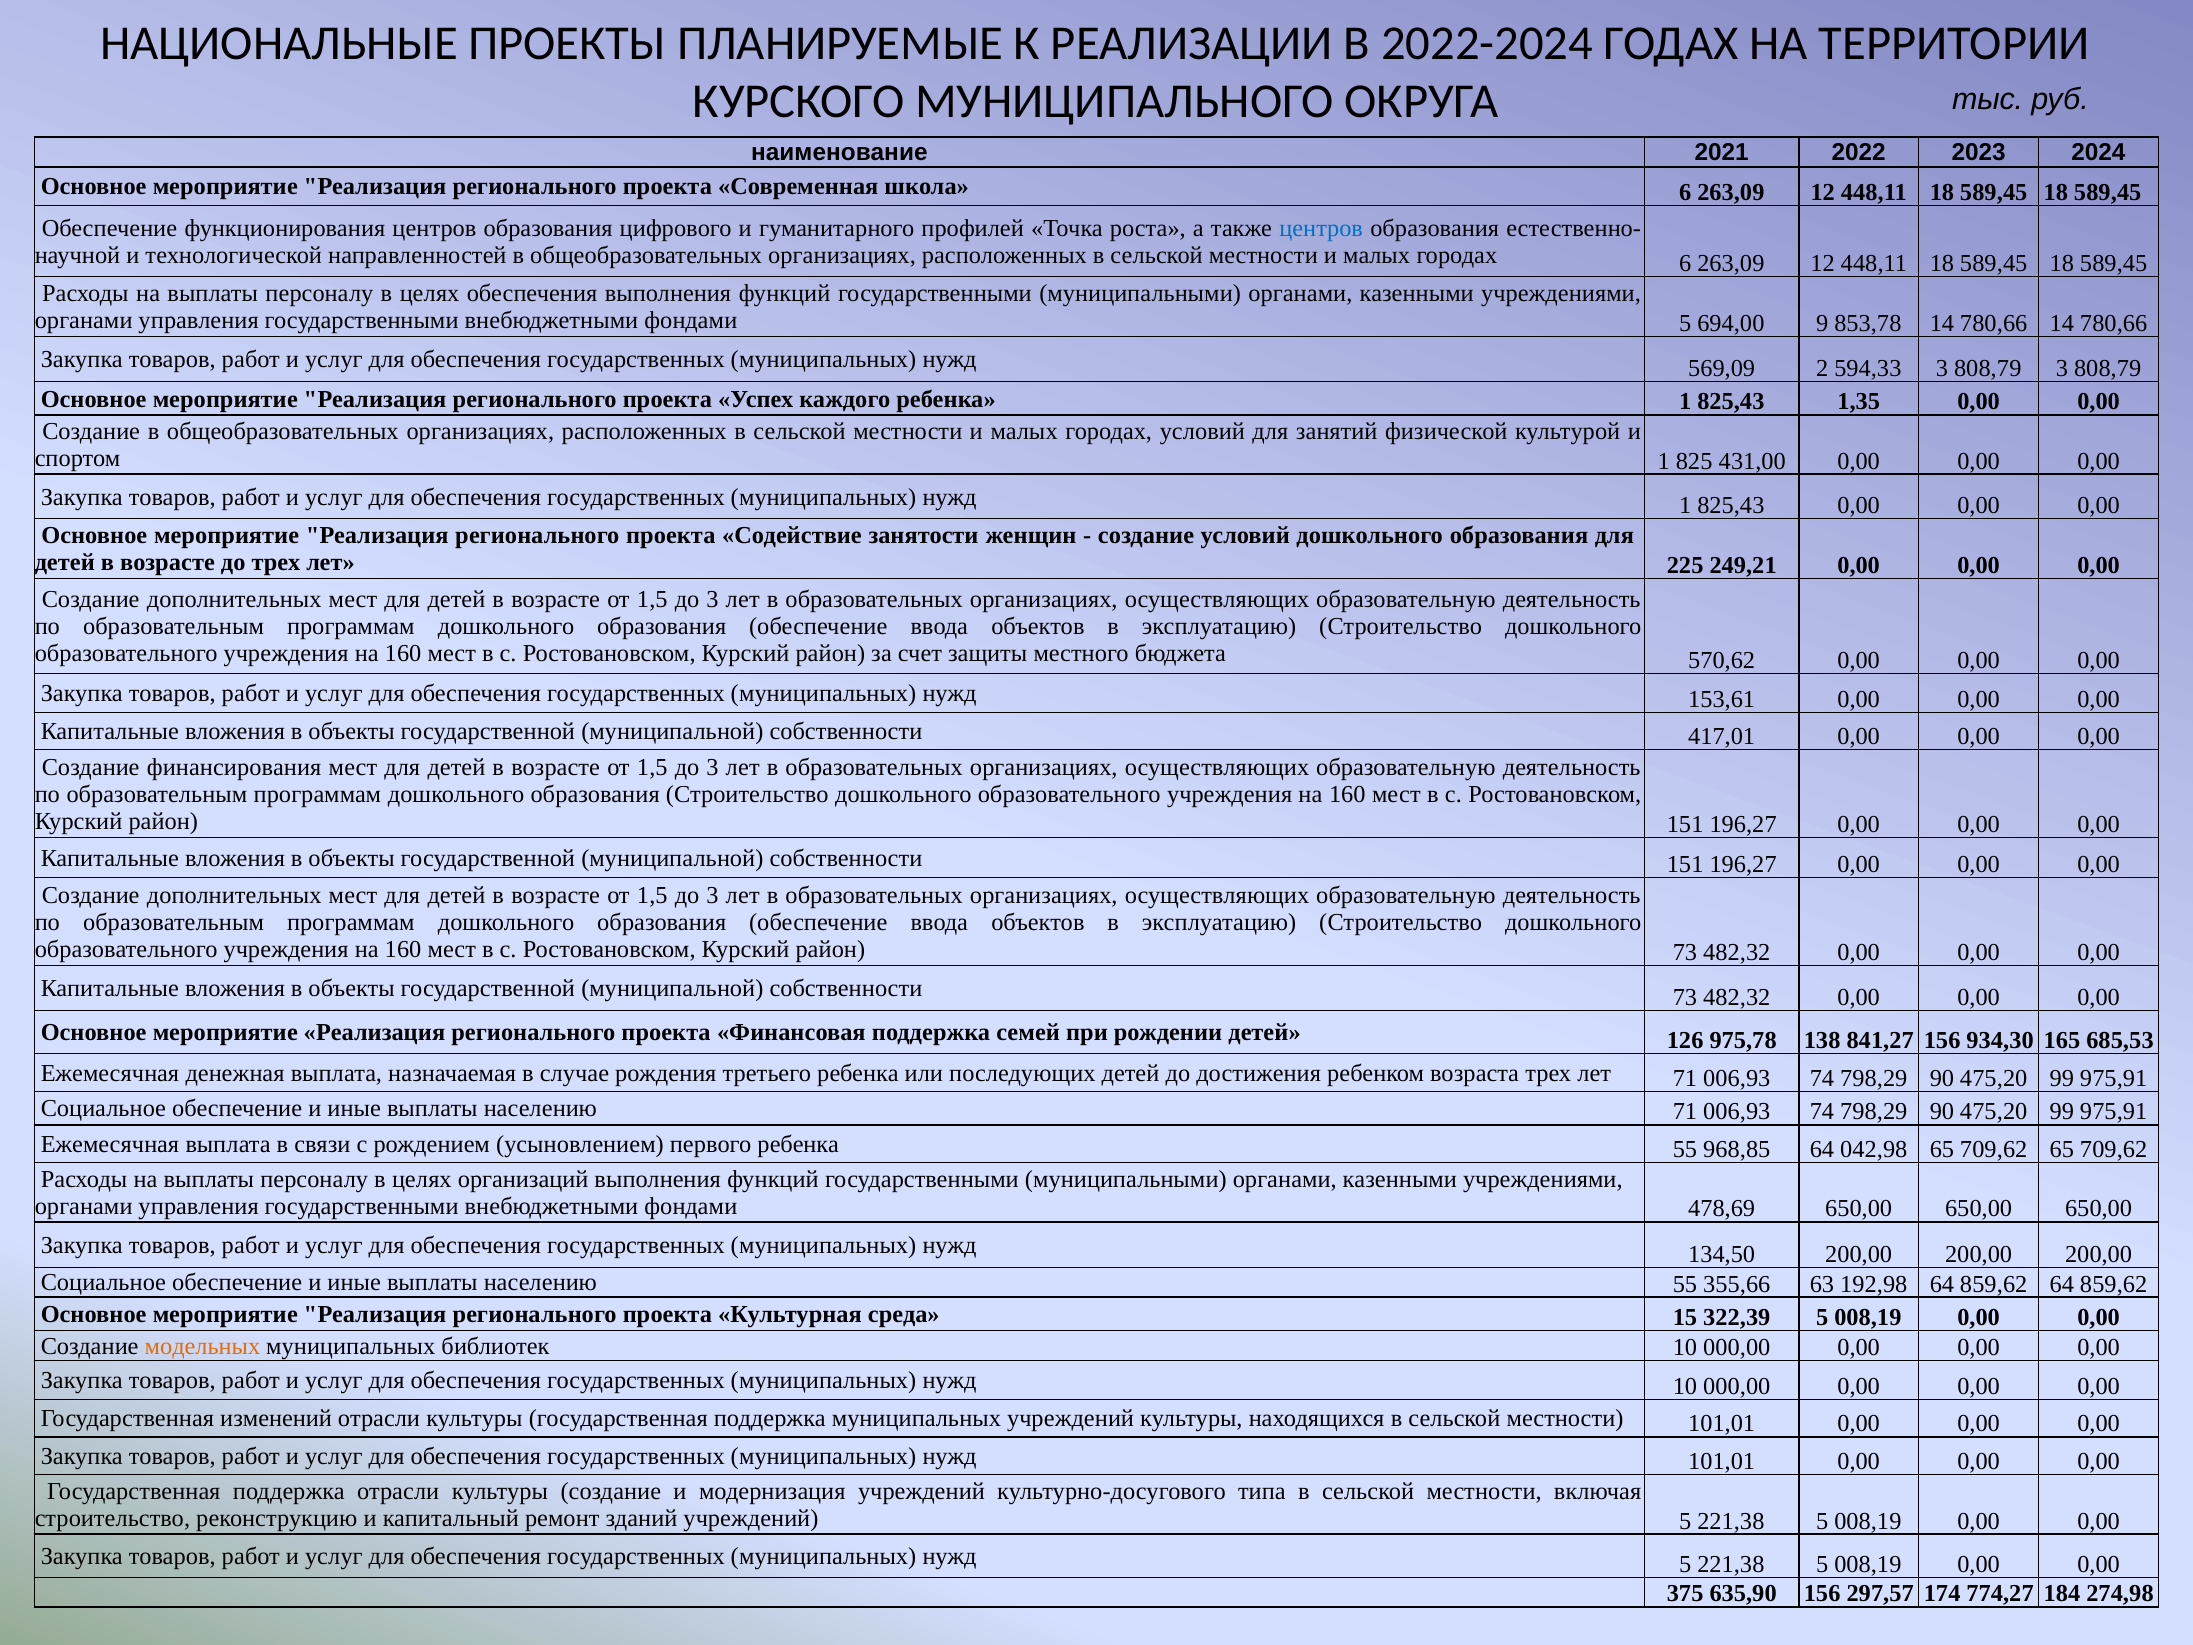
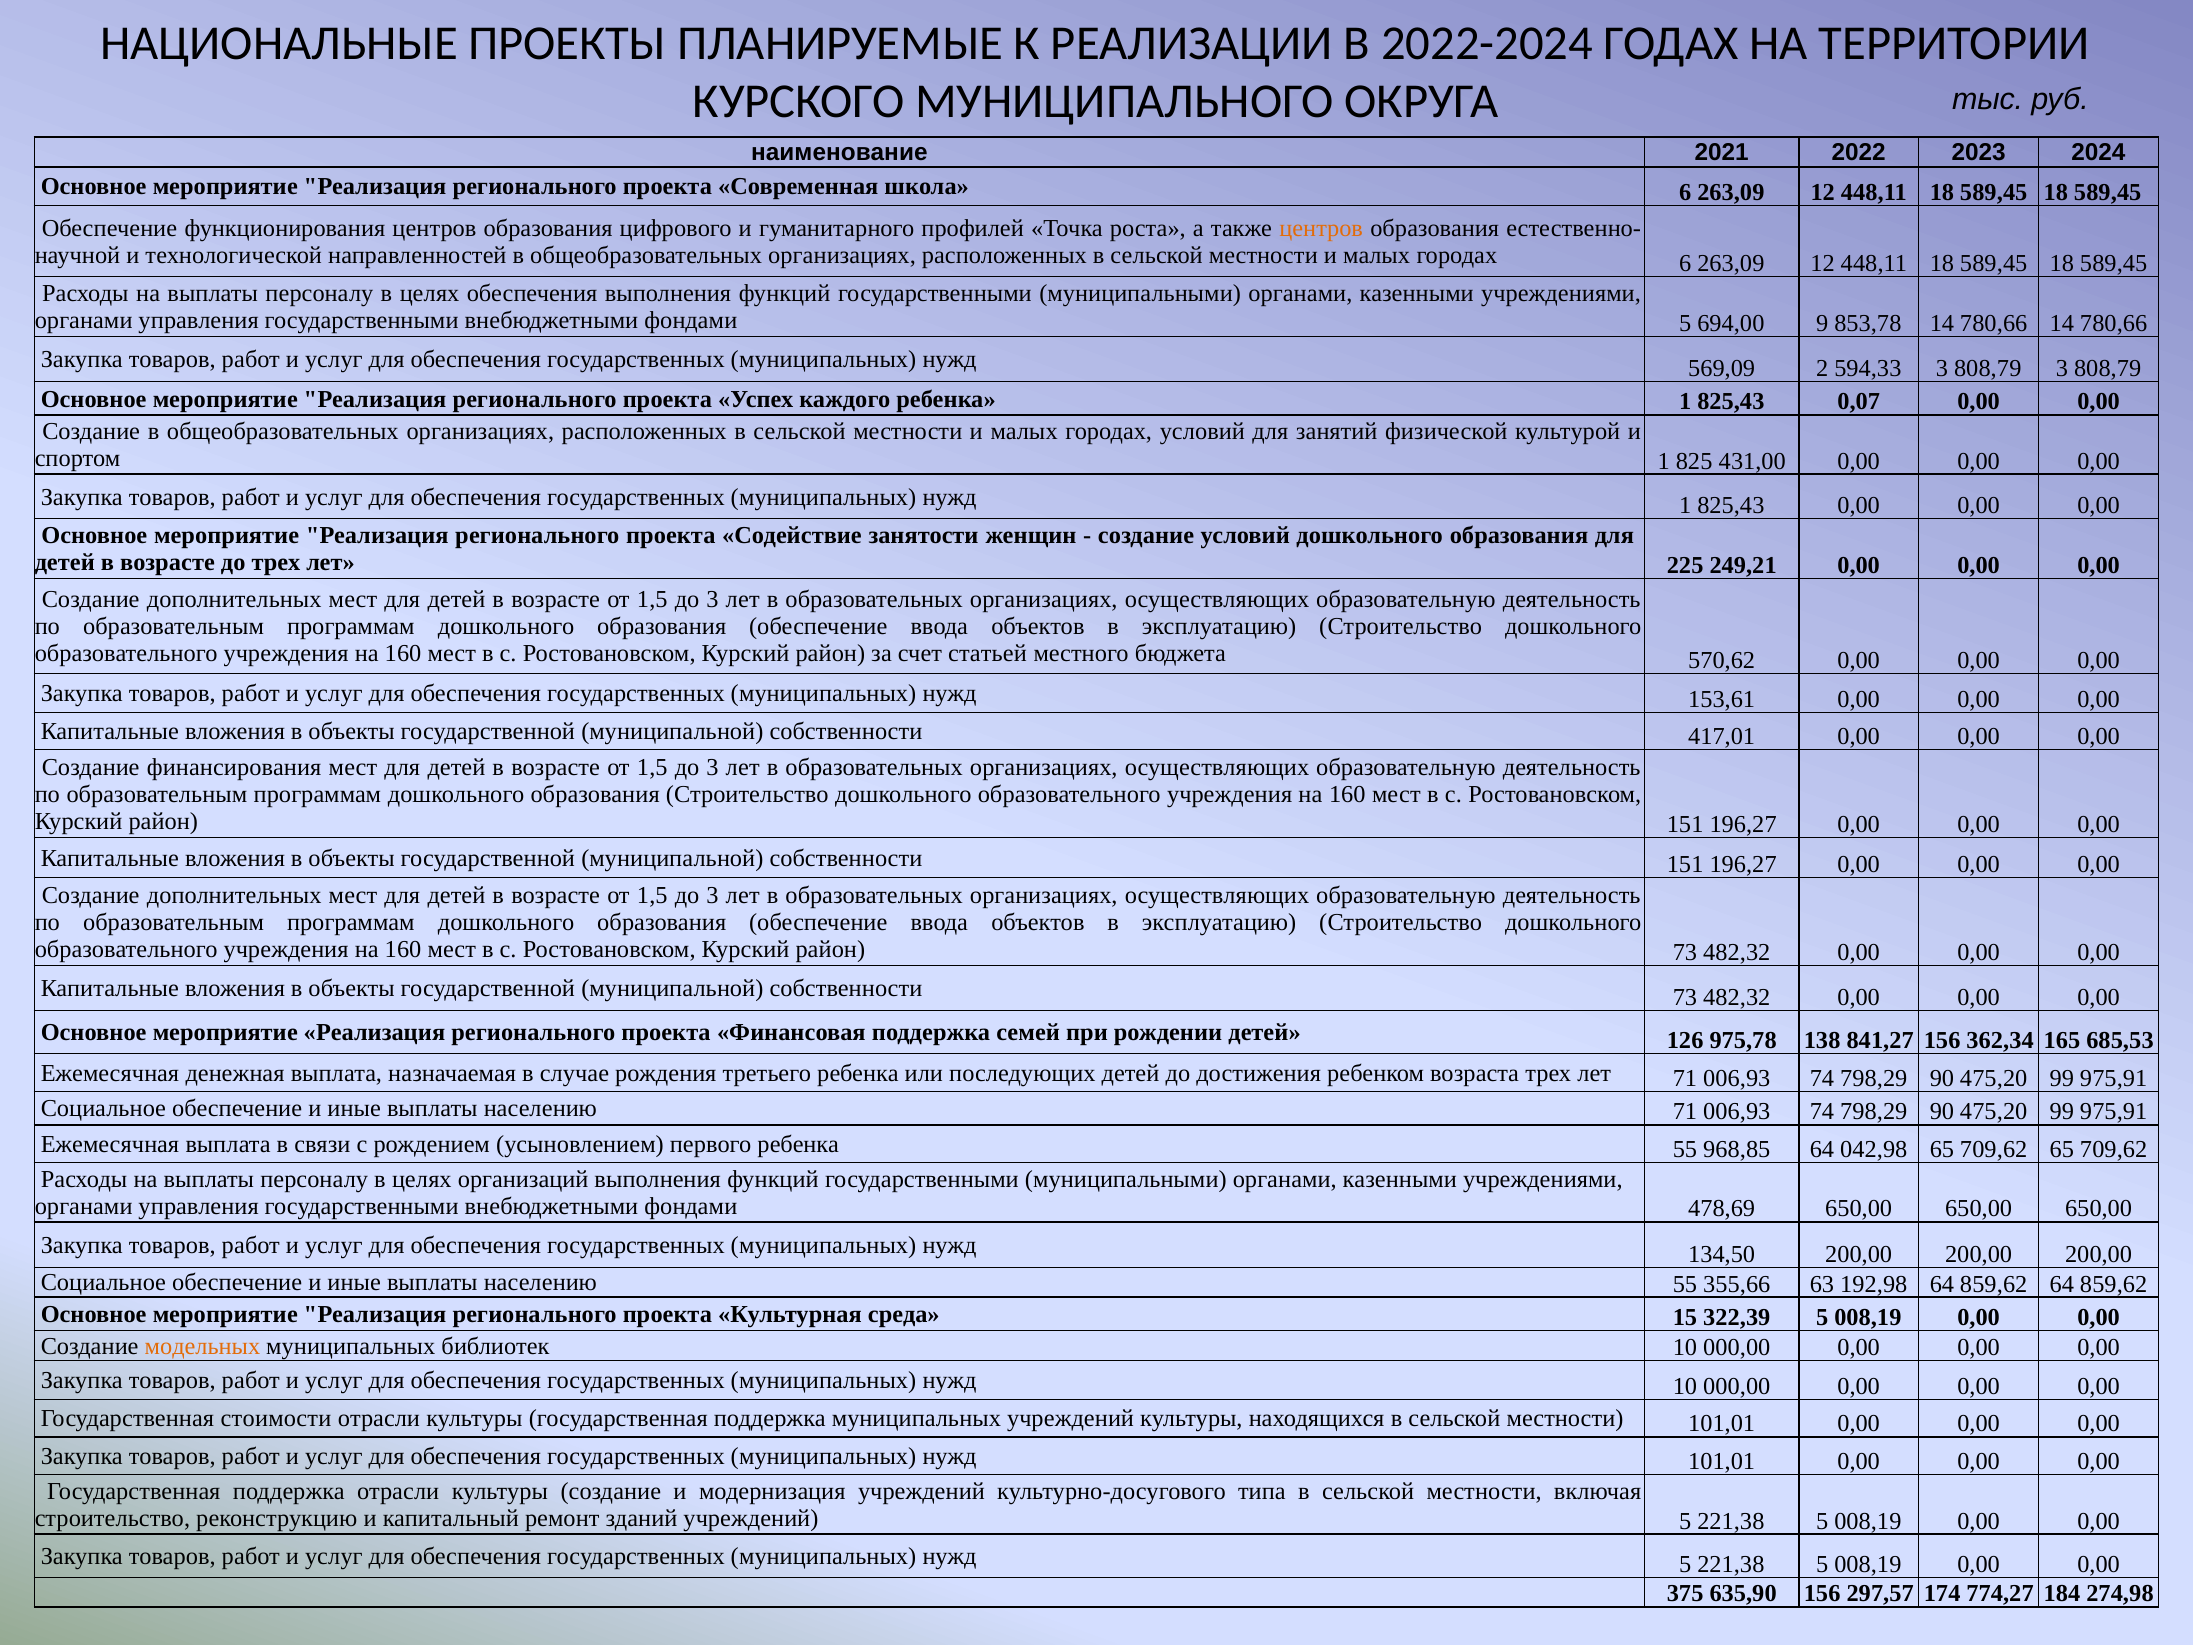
центров colour: blue -> orange (1321, 228)
1,35: 1,35 -> 0,07 (1859, 402)
защиты: защиты -> статьей (988, 654)
934,30: 934,30 -> 362,34 (2000, 1040)
изменений: изменений -> стоимости (276, 1419)
